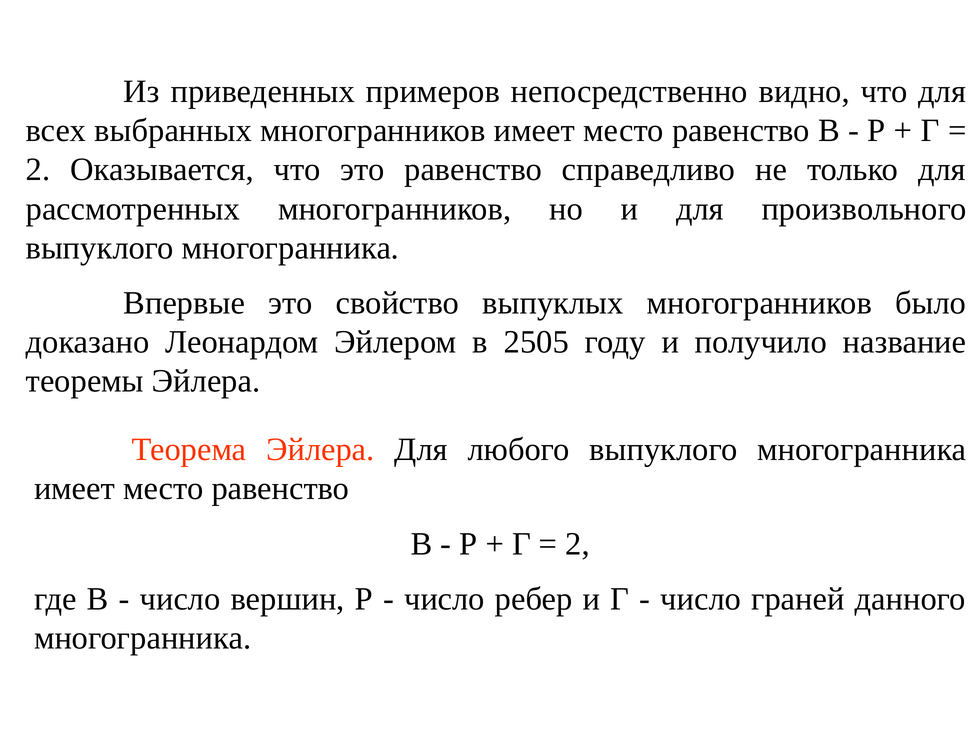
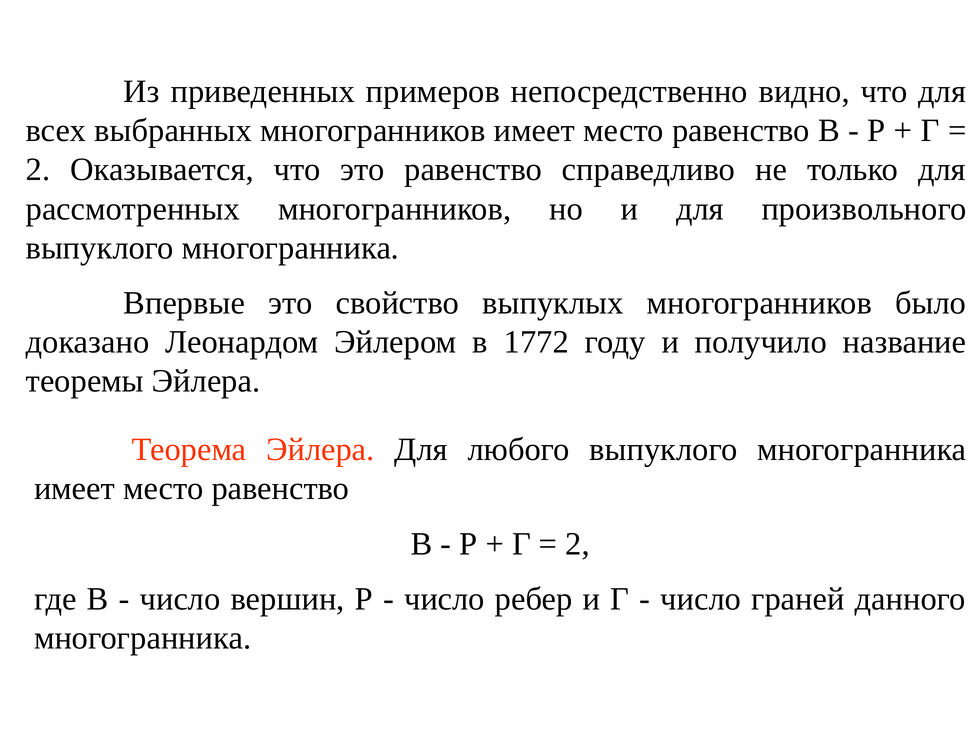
2505: 2505 -> 1772 (536, 342)
